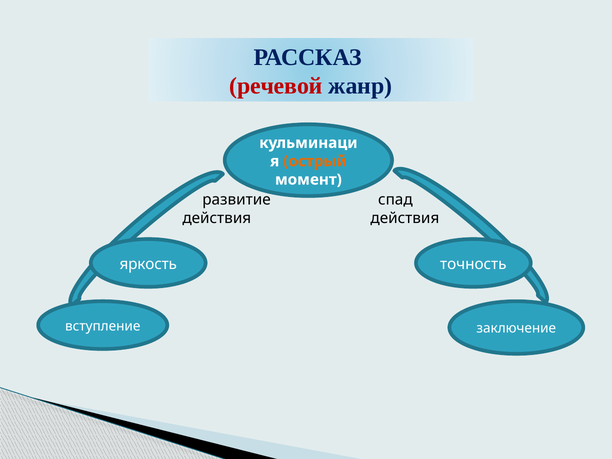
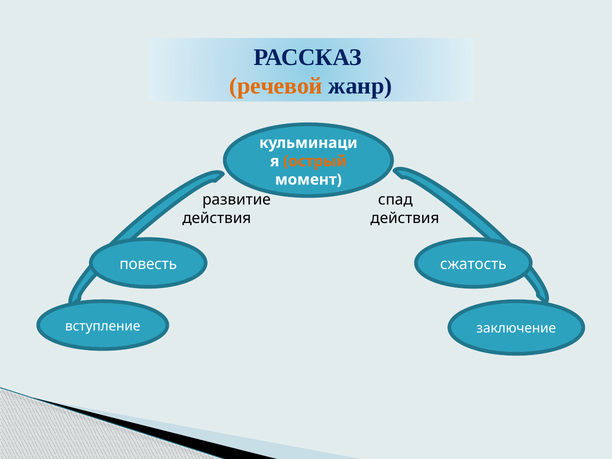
речевой colour: red -> orange (276, 86)
яркость: яркость -> повесть (148, 264)
точность: точность -> сжатость (473, 264)
